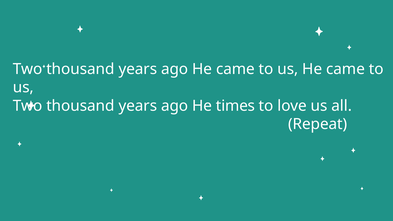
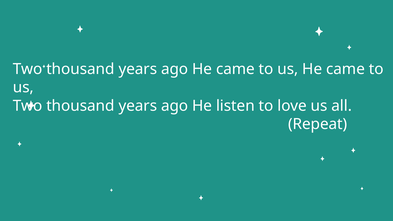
times: times -> listen (235, 106)
